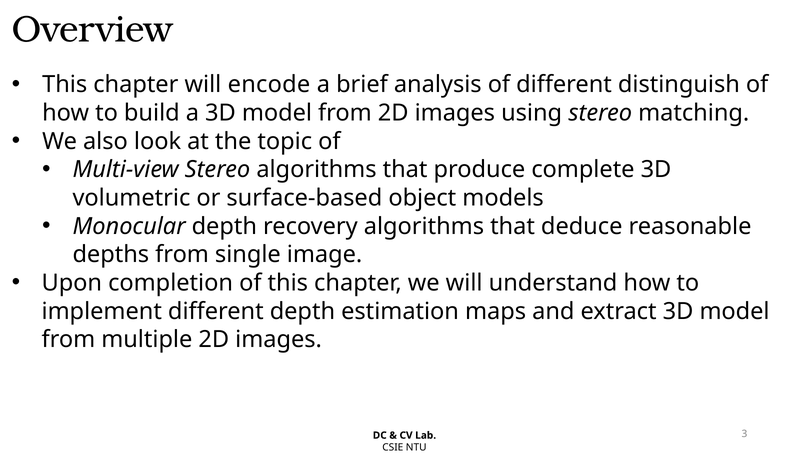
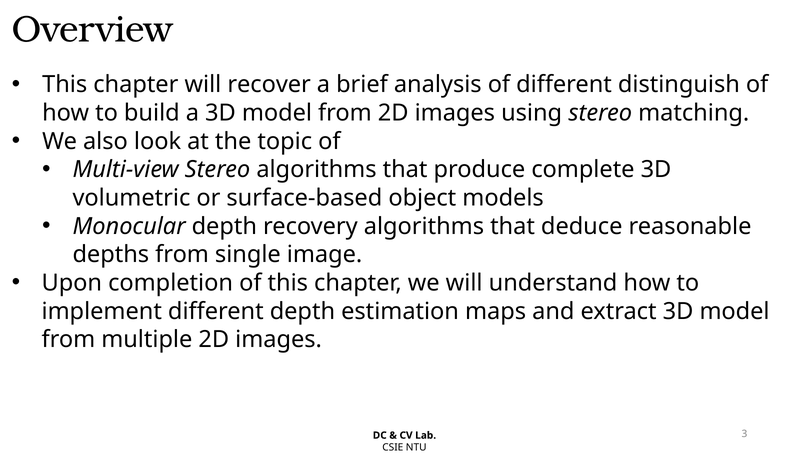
encode: encode -> recover (269, 85)
